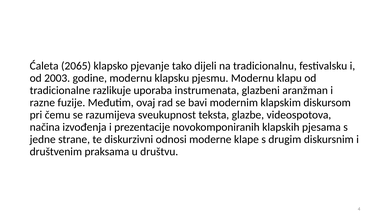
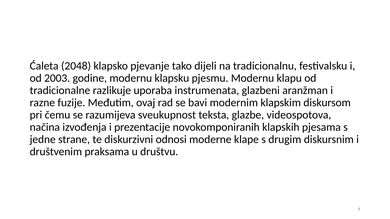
2065: 2065 -> 2048 (76, 66)
